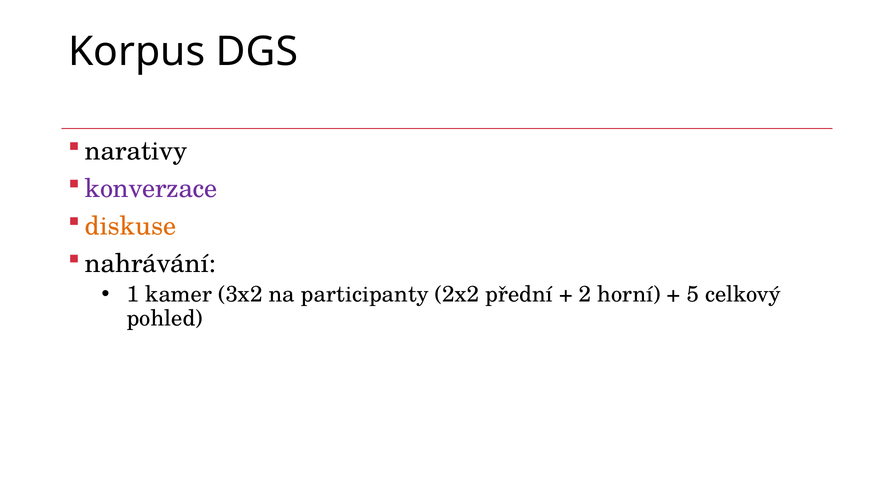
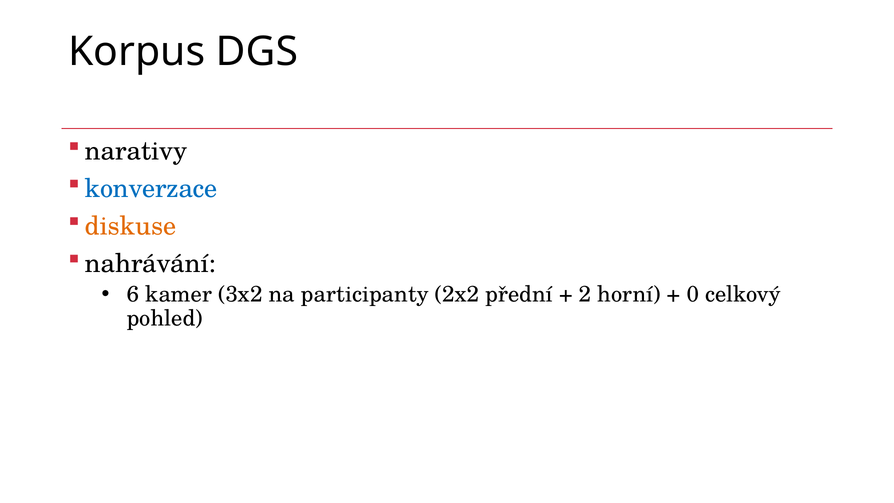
konverzace colour: purple -> blue (151, 189)
1: 1 -> 6 (133, 294)
5: 5 -> 0 (693, 294)
